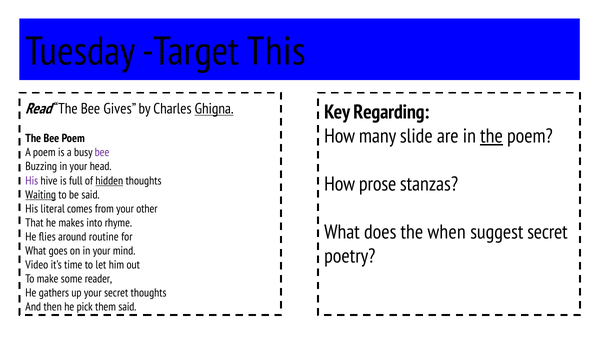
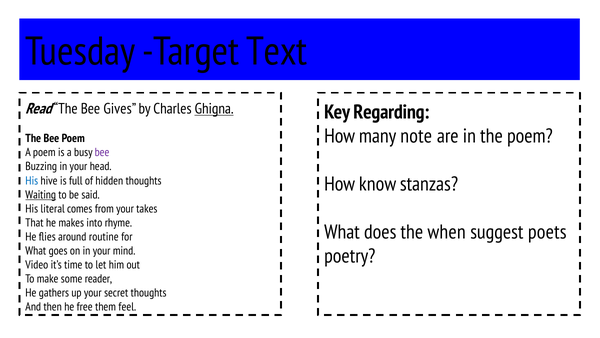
This: This -> Text (277, 51)
slide: slide -> note (416, 136)
the underline: present -> none (492, 136)
His colour: purple -> blue (32, 180)
hidden underline: present -> none (109, 180)
prose: prose -> know (378, 184)
other: other -> takes (147, 208)
suggest secret: secret -> poets (547, 232)
pick: pick -> free (85, 306)
them said: said -> feel (127, 306)
